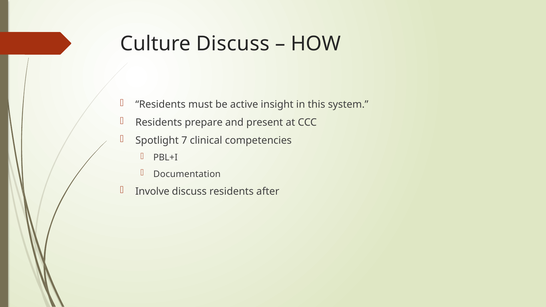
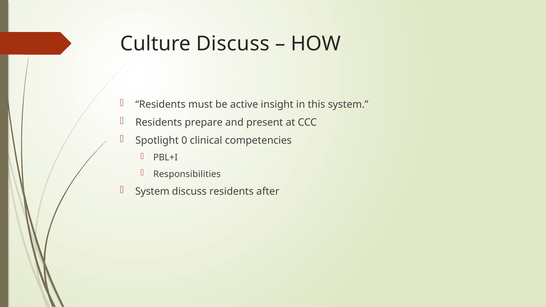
7: 7 -> 0 (184, 140)
Documentation: Documentation -> Responsibilities (187, 174)
Involve: Involve -> System (152, 192)
